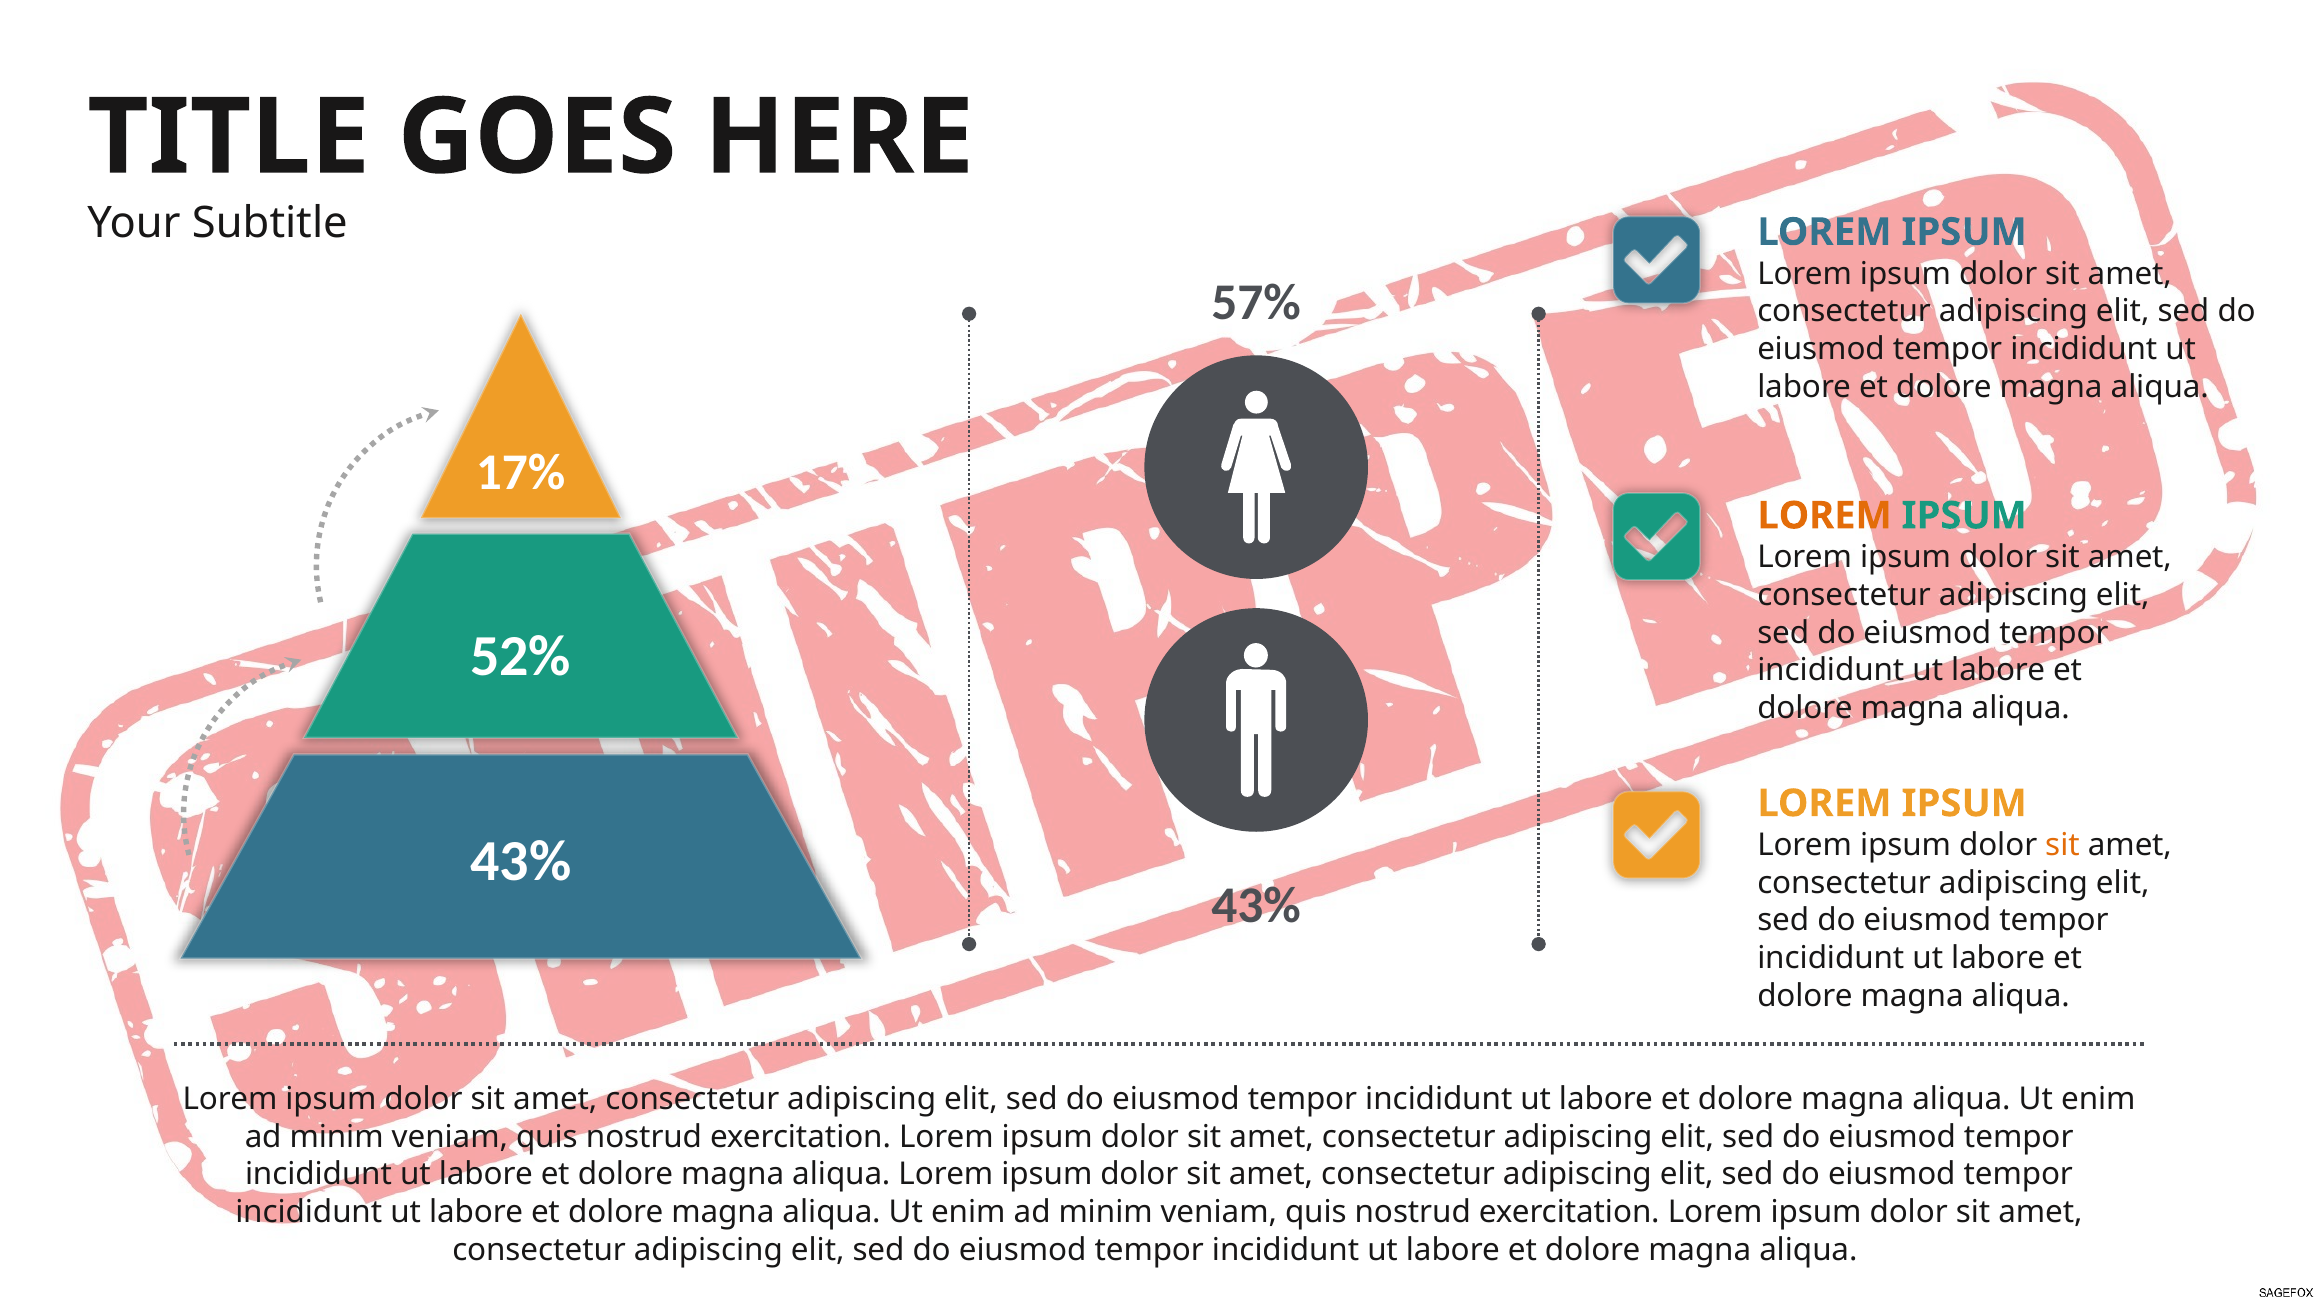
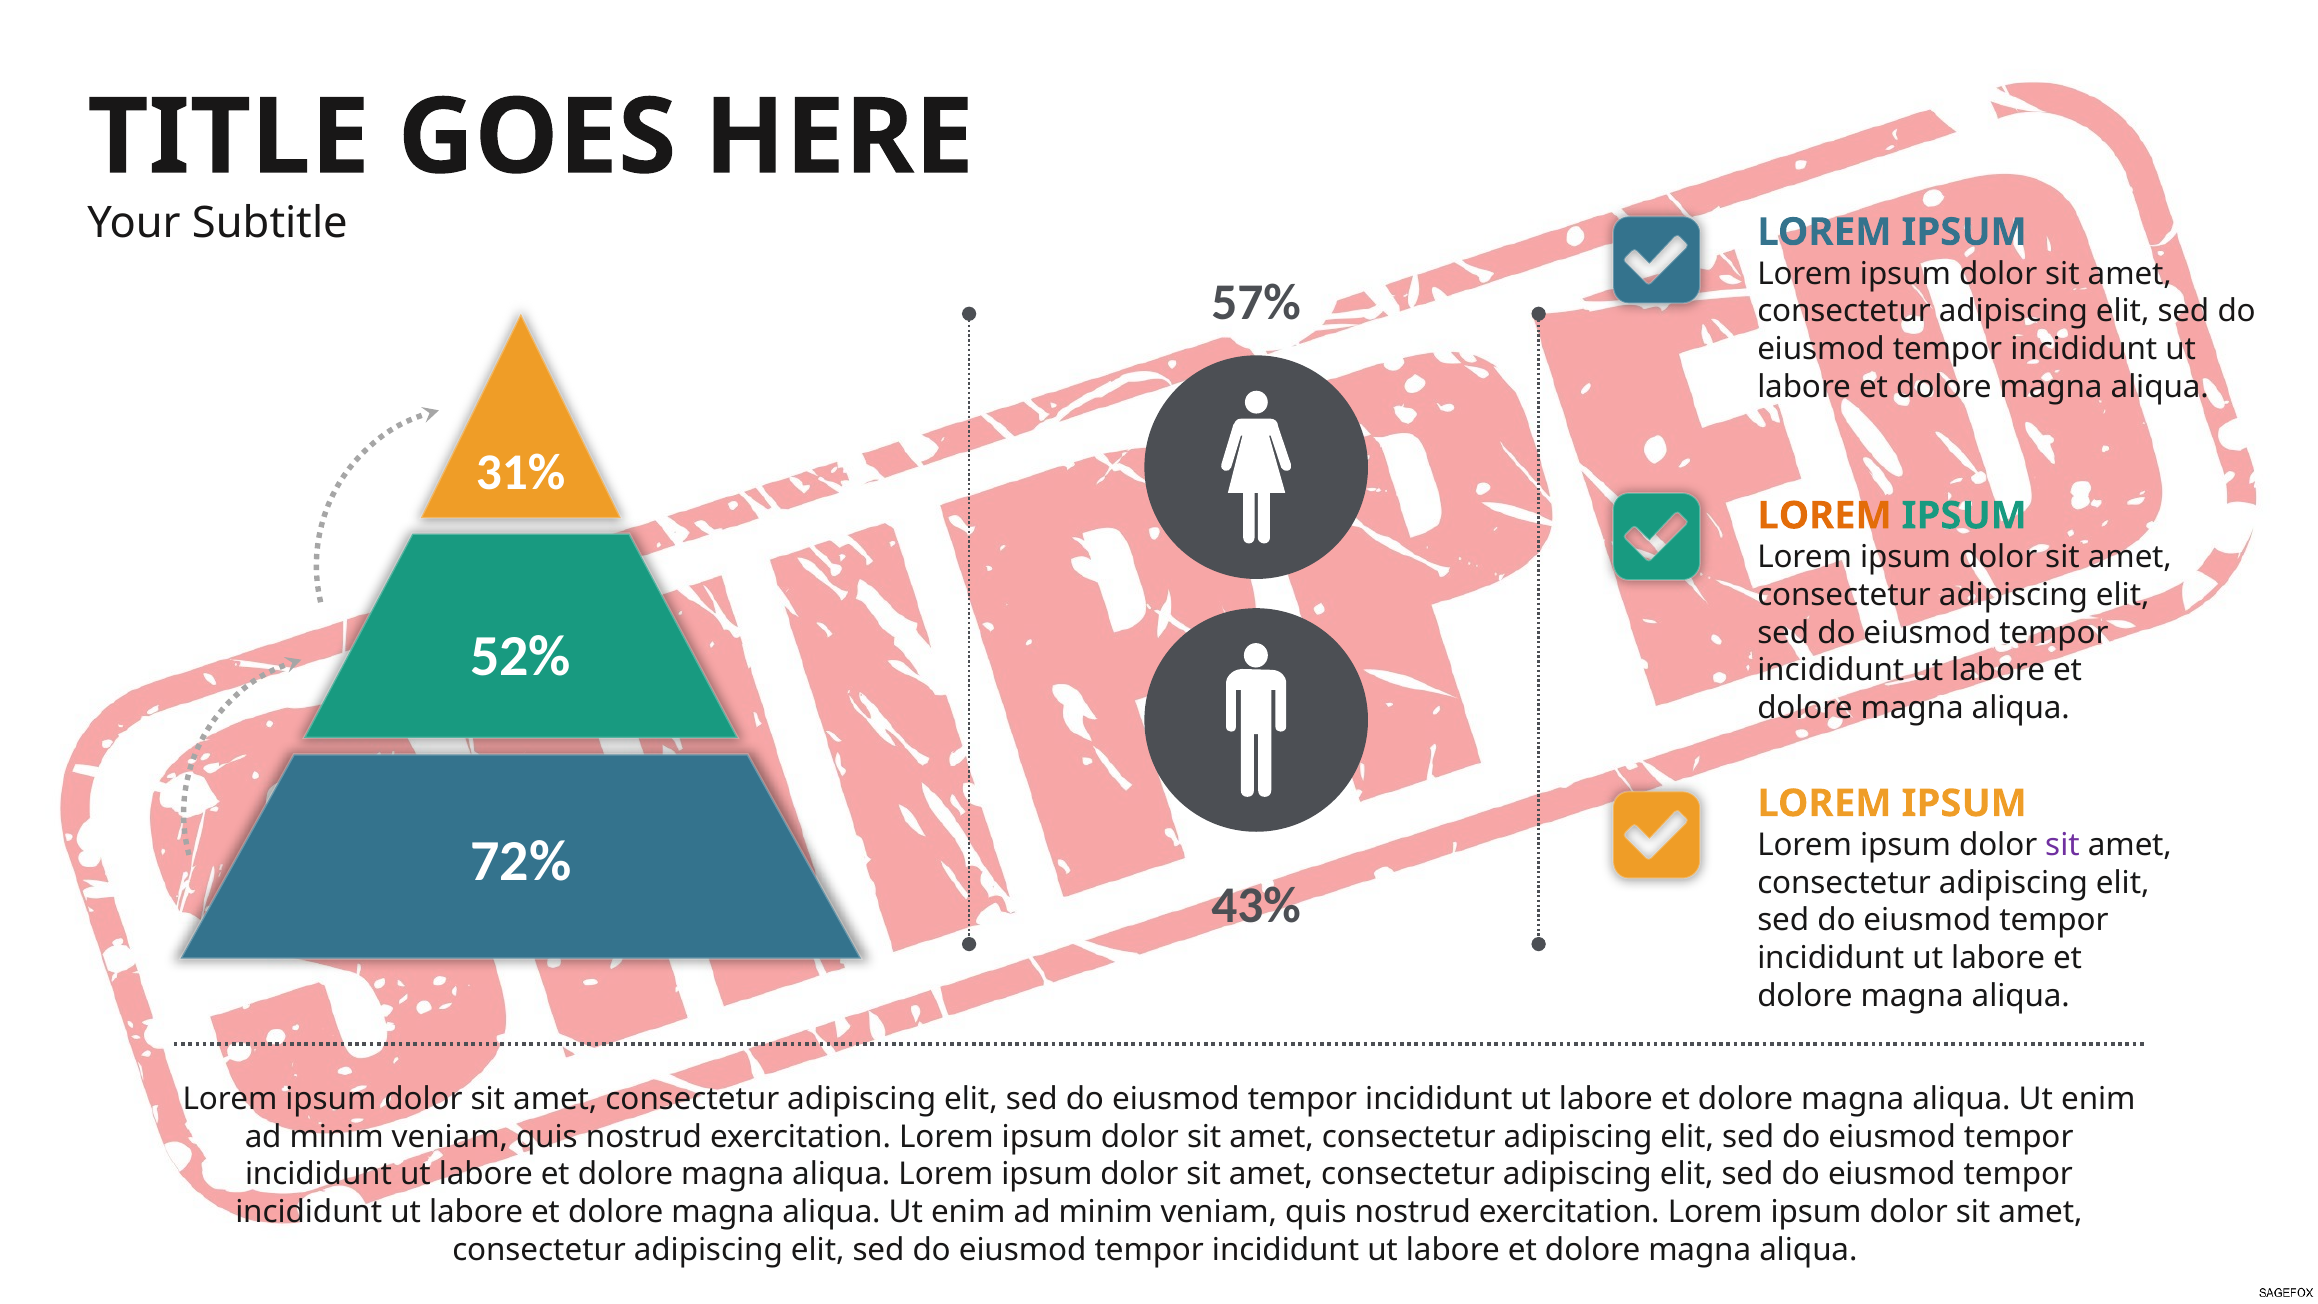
17%: 17% -> 31% (521, 473)
sit colour: orange -> purple (2062, 845)
43%: 43% -> 72% (521, 862)
